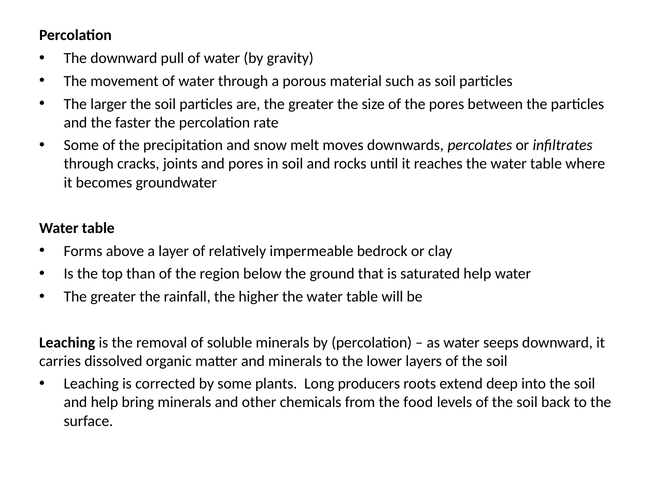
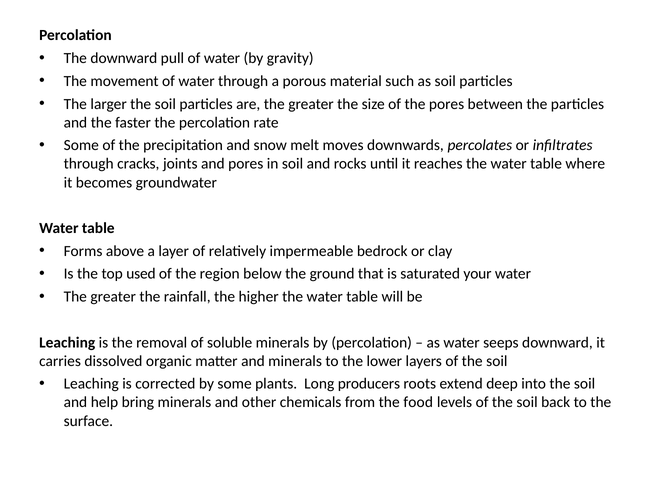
than: than -> used (141, 274)
saturated help: help -> your (477, 274)
